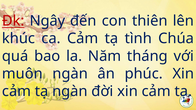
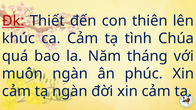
Ngây: Ngây -> Thiết (47, 21)
